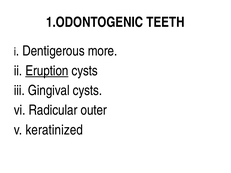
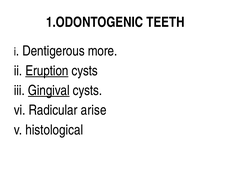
Gingival underline: none -> present (49, 91)
outer: outer -> arise (94, 110)
keratinized: keratinized -> histological (54, 130)
